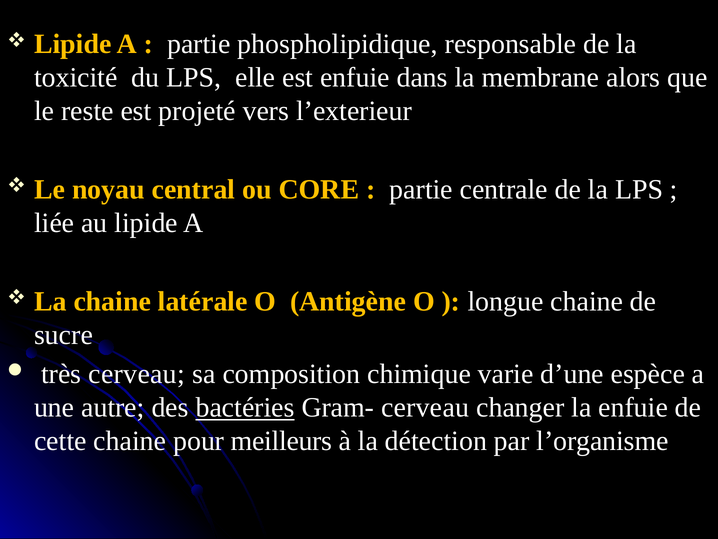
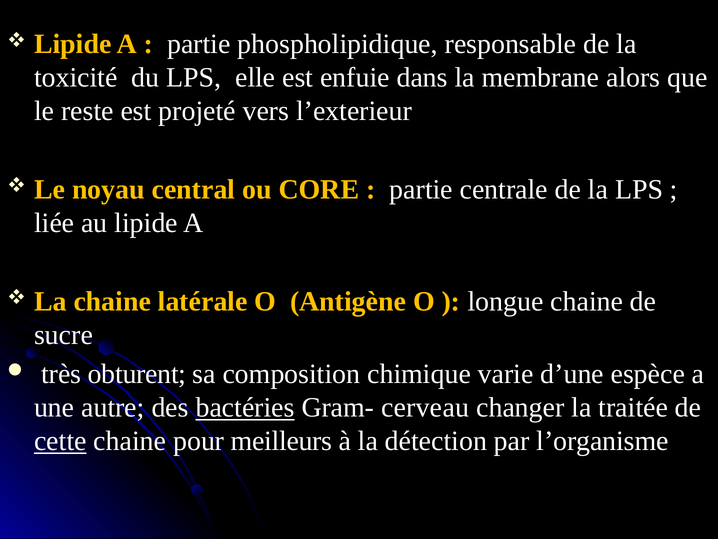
très cerveau: cerveau -> obturent (137, 374)
la enfuie: enfuie -> traitée (633, 407)
cette underline: none -> present (60, 441)
